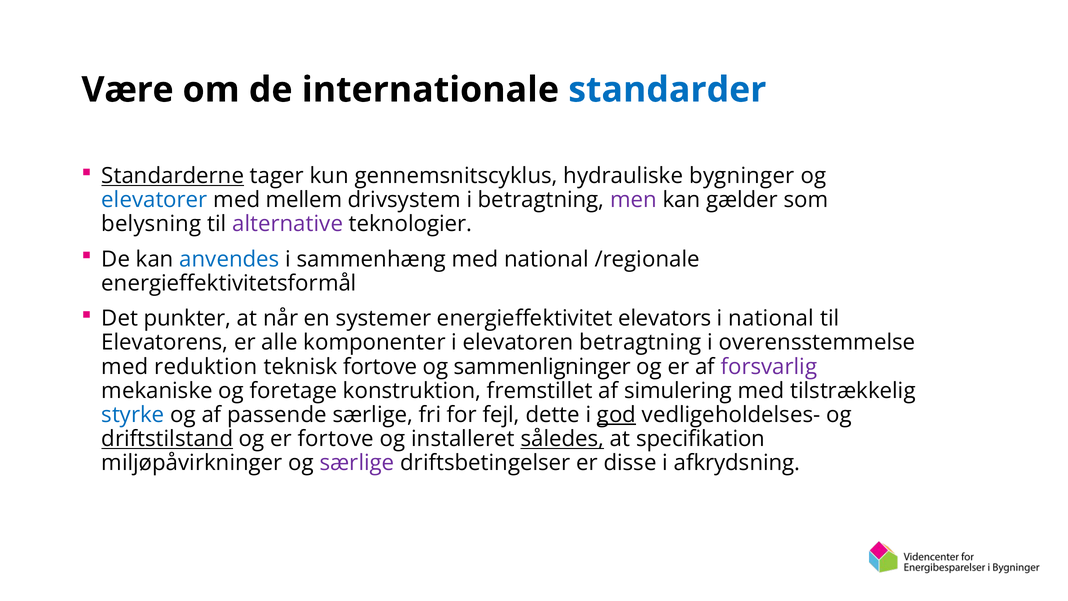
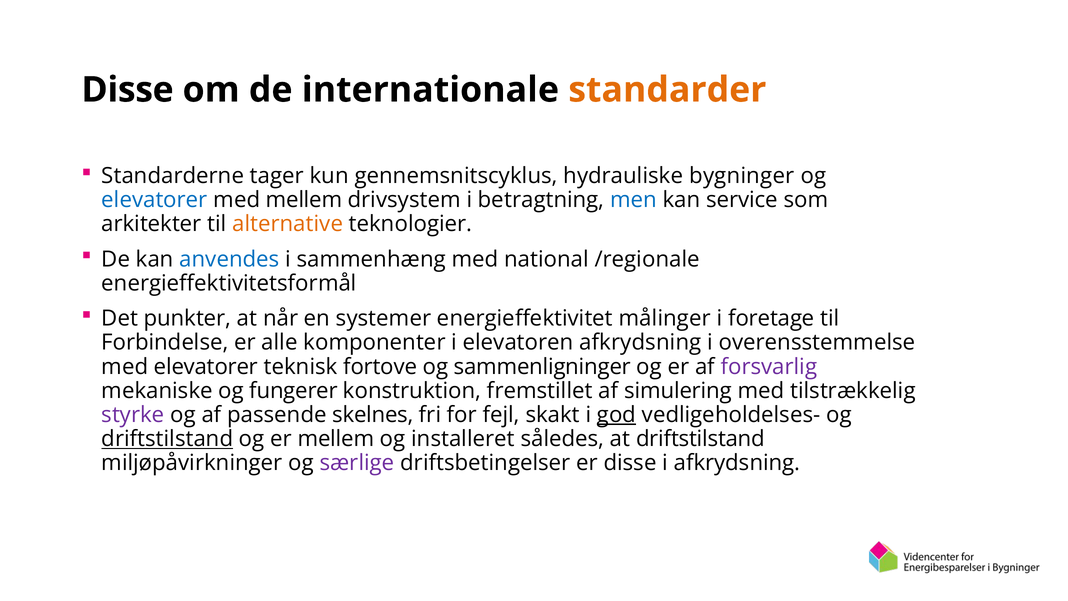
Være: Være -> Disse (128, 90)
standarder colour: blue -> orange (667, 90)
Standarderne underline: present -> none (173, 176)
men colour: purple -> blue (633, 200)
gælder: gælder -> service (742, 200)
belysning: belysning -> arkitekter (151, 224)
alternative colour: purple -> orange (288, 224)
elevators: elevators -> målinger (665, 318)
i national: national -> foretage (771, 318)
Elevatorens: Elevatorens -> Forbindelse (165, 342)
elevatoren betragtning: betragtning -> afkrydsning (640, 342)
med reduktion: reduktion -> elevatorer (206, 367)
foretage: foretage -> fungerer (294, 391)
styrke colour: blue -> purple (133, 415)
passende særlige: særlige -> skelnes (373, 415)
dette: dette -> skakt (553, 415)
er fortove: fortove -> mellem (336, 439)
således underline: present -> none (562, 439)
at specifikation: specifikation -> driftstilstand (701, 439)
